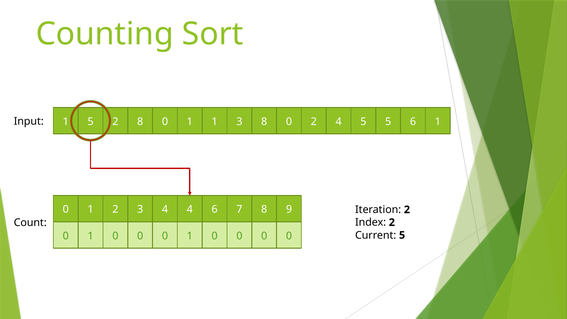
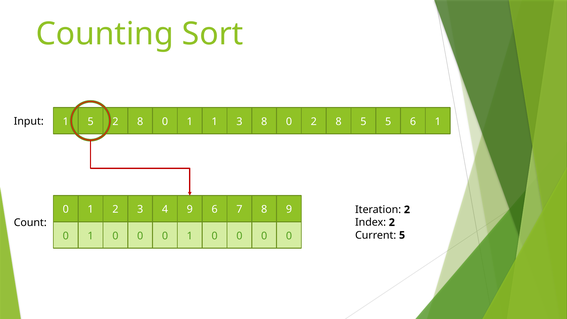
0 2 4: 4 -> 8 (339, 121)
4 4: 4 -> 9 (190, 209)
